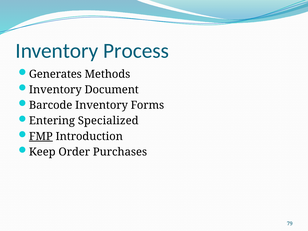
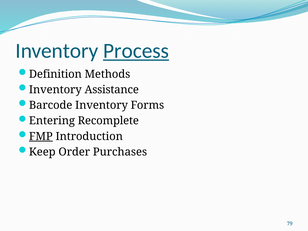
Process underline: none -> present (136, 51)
Generates: Generates -> Definition (55, 74)
Document: Document -> Assistance (112, 90)
Specialized: Specialized -> Recomplete (108, 121)
